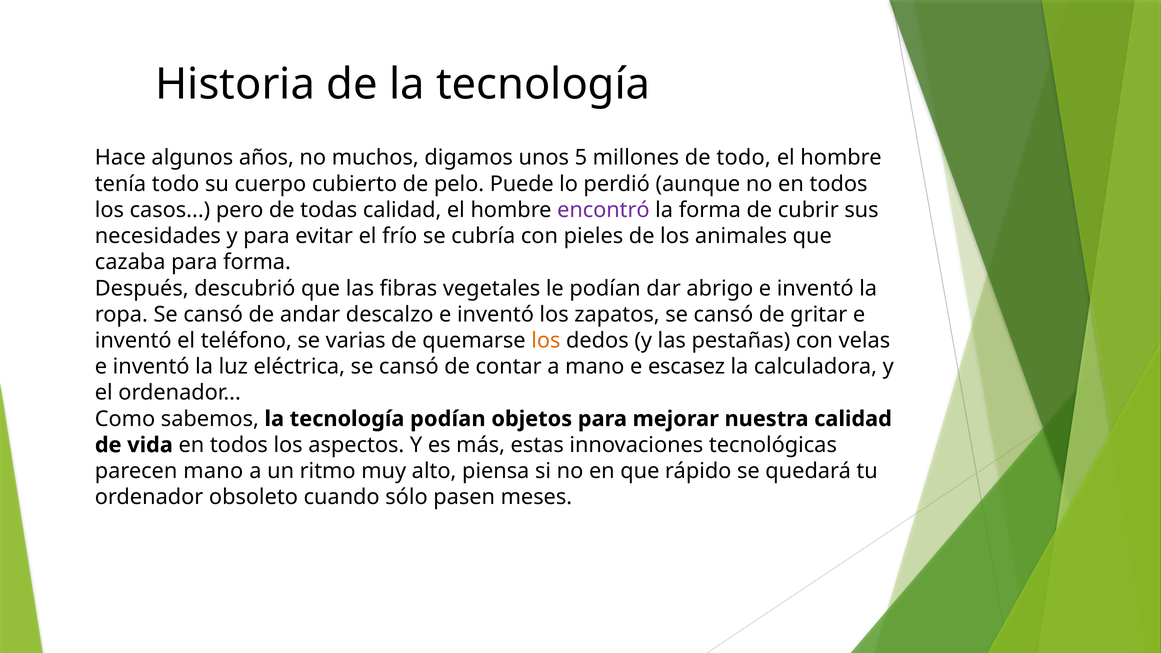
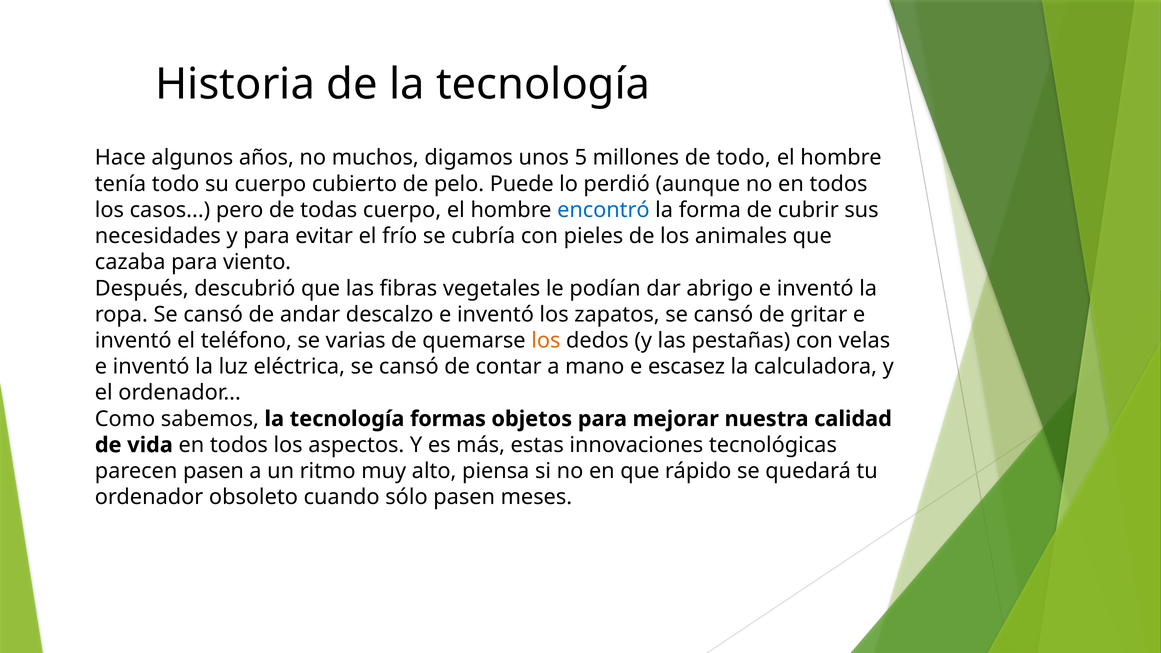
todas calidad: calidad -> cuerpo (402, 210)
encontró colour: purple -> blue (603, 210)
para forma: forma -> viento (257, 262)
tecnología podían: podían -> formas (448, 419)
parecen mano: mano -> pasen (213, 471)
